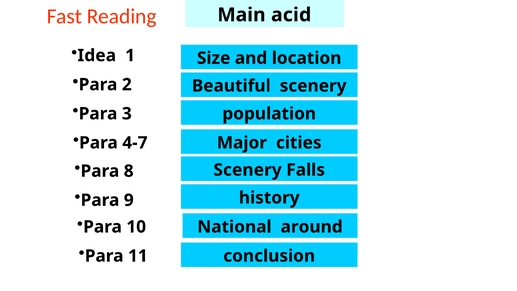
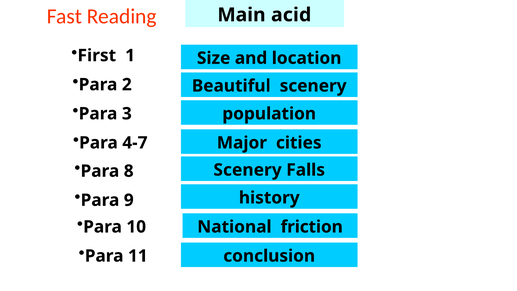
Idea: Idea -> First (97, 55)
around: around -> friction (312, 227)
